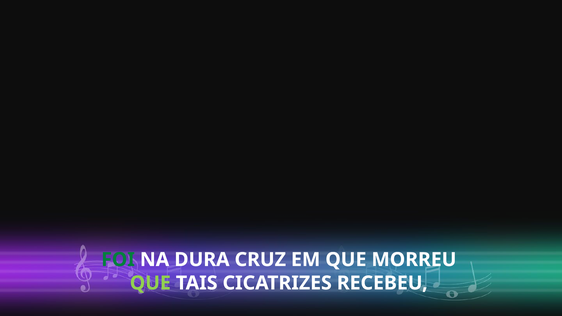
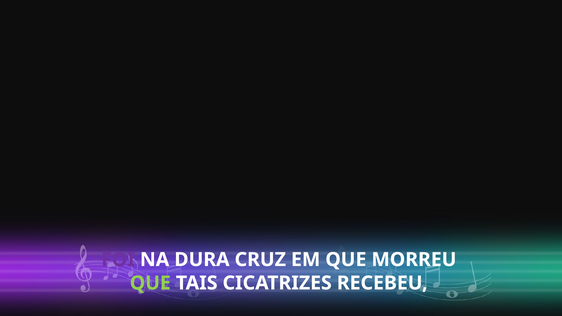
FOI colour: green -> purple (118, 260)
